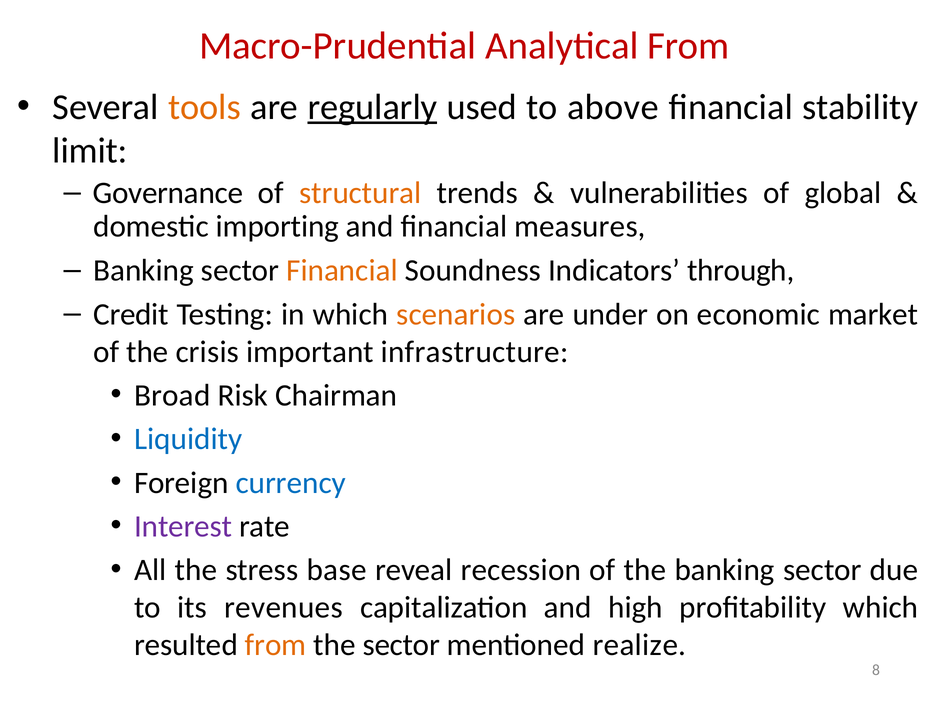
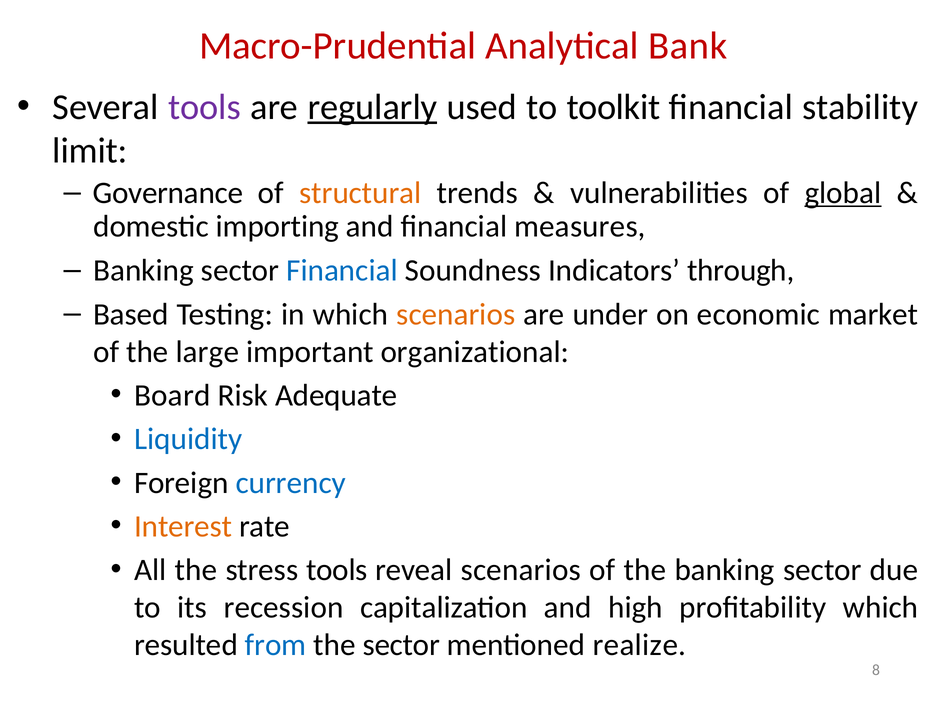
Analytical From: From -> Bank (688, 46)
tools colour: orange -> purple (204, 107)
above: above -> toolkit (613, 107)
global underline: none -> present (843, 193)
Financial colour: orange -> blue (342, 271)
Credit: Credit -> Based (131, 314)
crisis: crisis -> large (207, 352)
infrastructure: infrastructure -> organizational (475, 352)
Broad: Broad -> Board (172, 395)
Chairman: Chairman -> Adequate (336, 395)
Interest colour: purple -> orange (183, 526)
stress base: base -> tools (337, 570)
reveal recession: recession -> scenarios (521, 570)
revenues: revenues -> recession (284, 607)
from colour: orange -> blue (276, 645)
